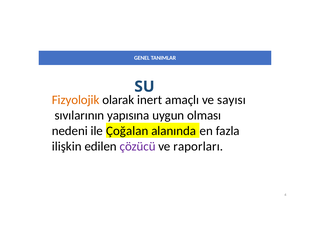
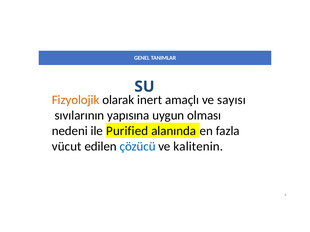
Çoğalan: Çoğalan -> Purified (127, 131)
ilişkin: ilişkin -> vücut (67, 147)
çözücü colour: purple -> blue (138, 147)
raporları: raporları -> kalitenin (198, 147)
